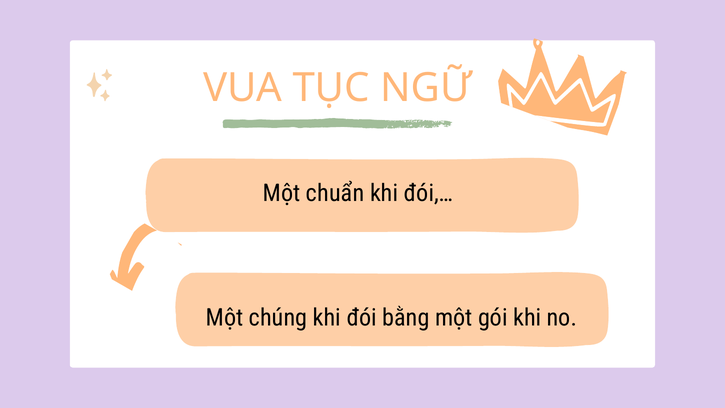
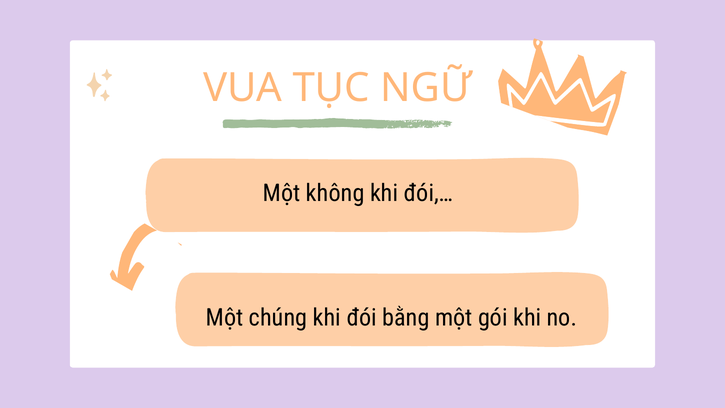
chuẩn: chuẩn -> không (335, 193)
